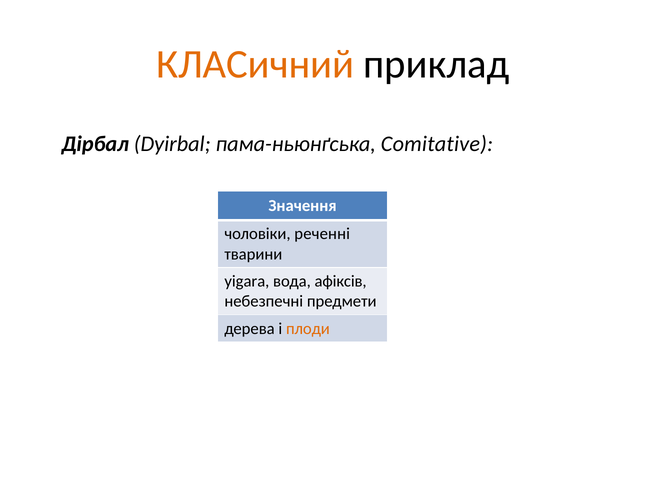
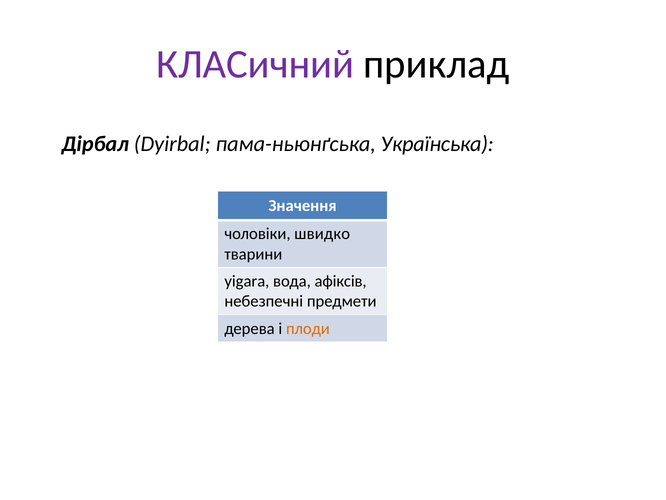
КЛАСичний colour: orange -> purple (255, 64)
Comitative: Comitative -> Українська (437, 144)
реченні: реченні -> швидко (322, 234)
